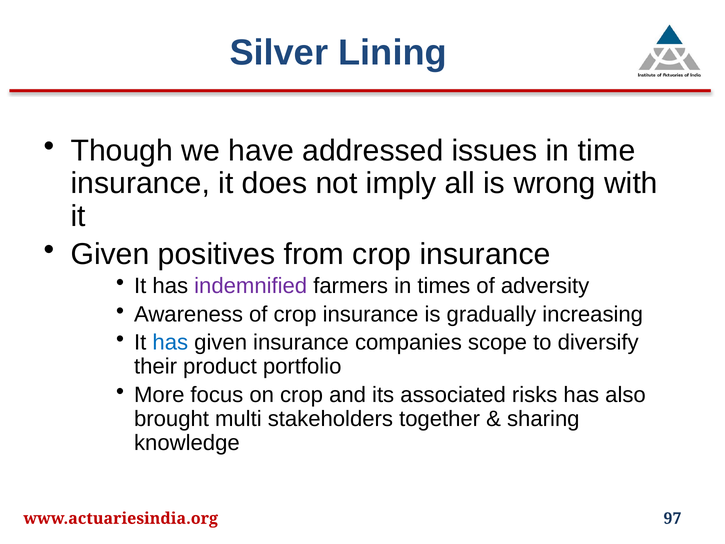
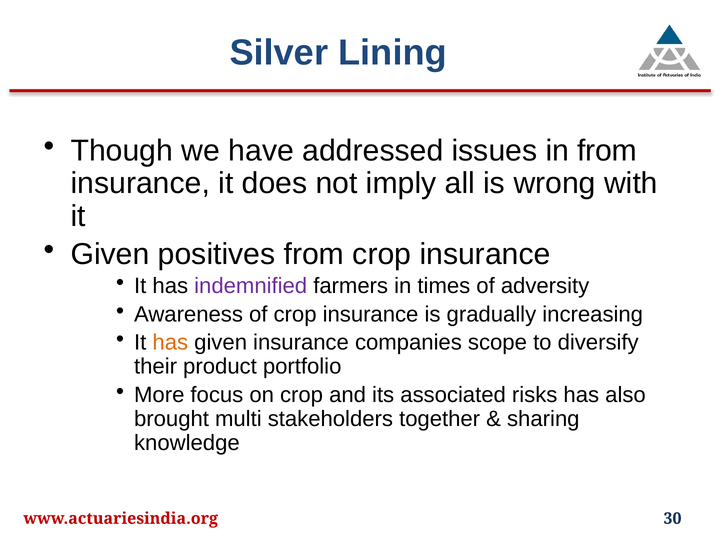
in time: time -> from (607, 151)
has colour: blue -> orange (170, 342)
97: 97 -> 30 (672, 518)
